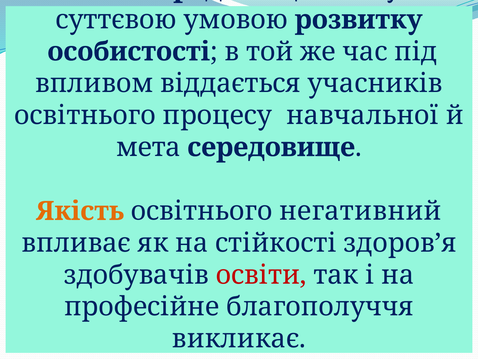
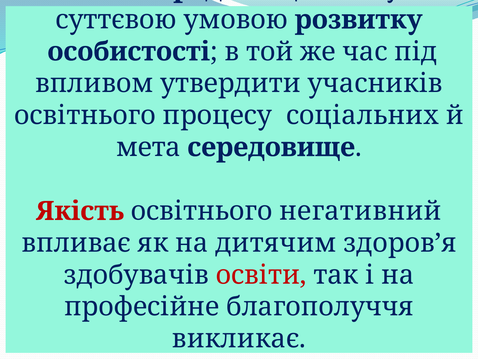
віддається: віддається -> утвердити (230, 83)
навчальної: навчальної -> соціальних (362, 115)
Якість colour: orange -> red (80, 211)
стійкості: стійкості -> дитячим (276, 243)
